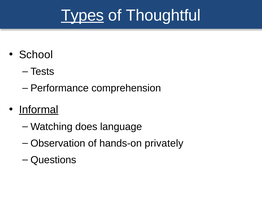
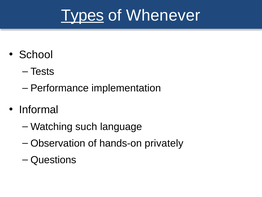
Thoughtful: Thoughtful -> Whenever (163, 15)
comprehension: comprehension -> implementation (126, 88)
Informal underline: present -> none (39, 109)
does: does -> such (86, 126)
